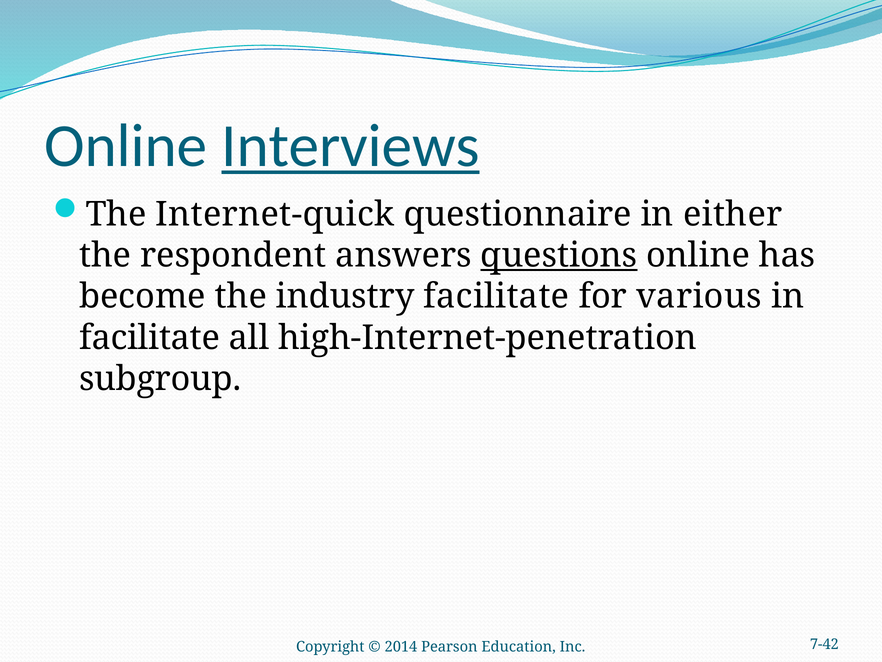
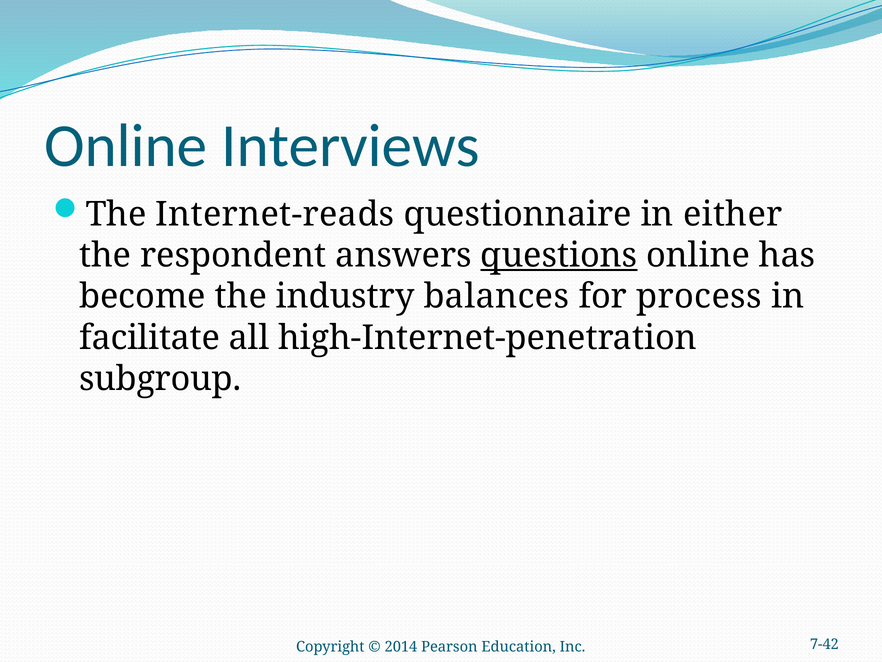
Interviews underline: present -> none (351, 146)
Internet-quick: Internet-quick -> Internet-reads (275, 214)
industry facilitate: facilitate -> balances (496, 296)
various: various -> process (699, 296)
